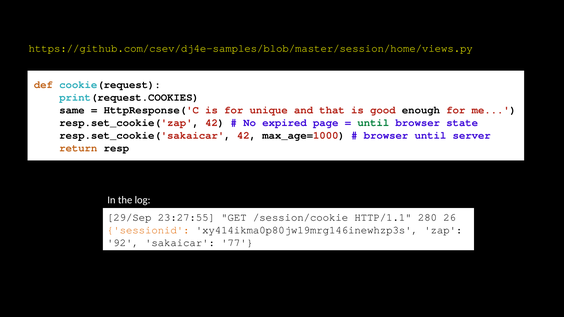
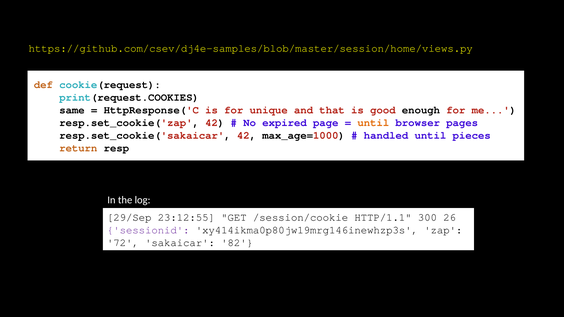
until colour: green -> orange (373, 123)
state: state -> pages (462, 123)
browser: browser -> handled (386, 135)
server: server -> pieces (472, 135)
23:27:55: 23:27:55 -> 23:12:55 (186, 217)
280: 280 -> 300 (427, 217)
sessionid colour: orange -> purple (148, 230)
92: 92 -> 72 (123, 243)
77: 77 -> 82 (237, 243)
